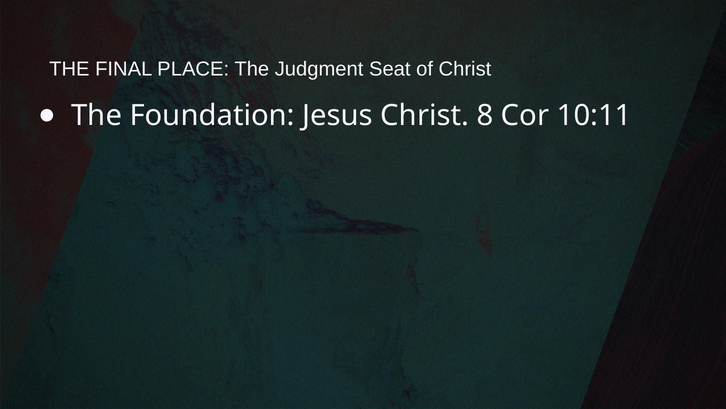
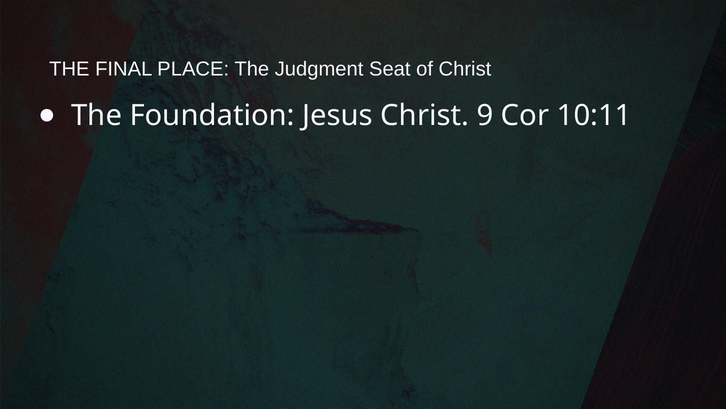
8: 8 -> 9 (485, 115)
